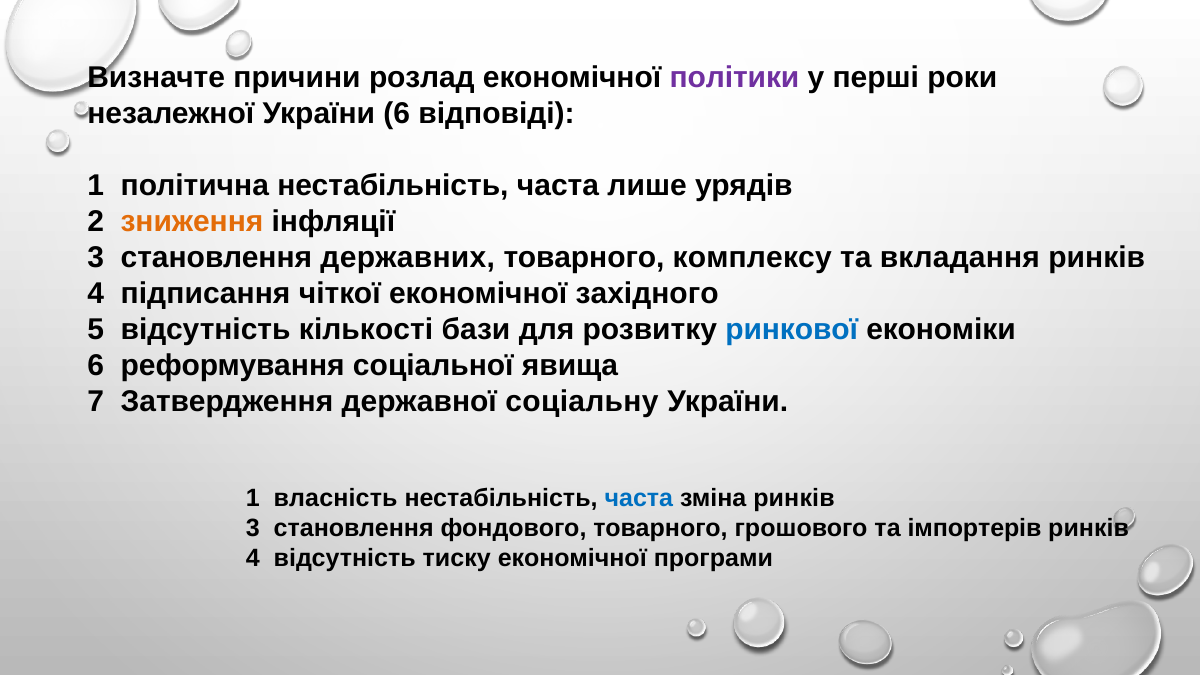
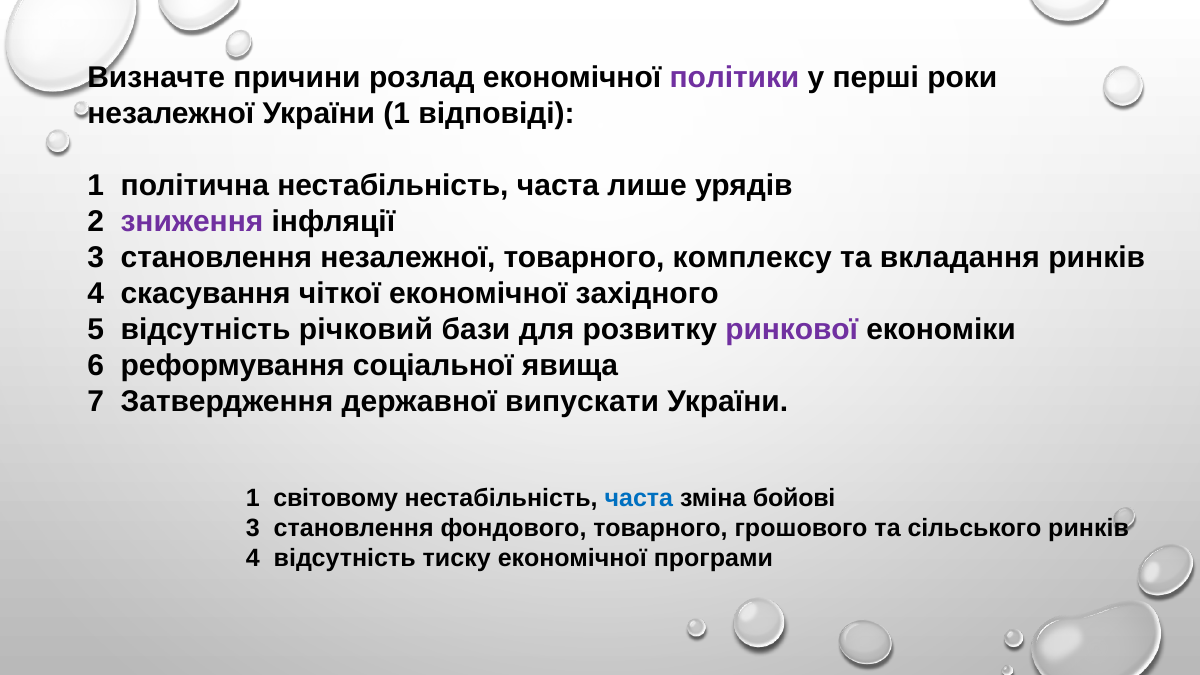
незалежної України 6: 6 -> 1 (397, 114)
зниження colour: orange -> purple (192, 222)
становлення державних: державних -> незалежної (408, 258)
підписання: підписання -> скасування (206, 294)
кількості: кількості -> річковий (366, 330)
ринкової colour: blue -> purple (792, 330)
соціальну: соціальну -> випускати (582, 402)
власність: власність -> світовому (336, 498)
зміна ринків: ринків -> бойові (794, 498)
імпортерів: імпортерів -> сільського (975, 528)
